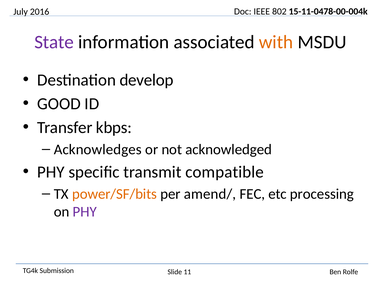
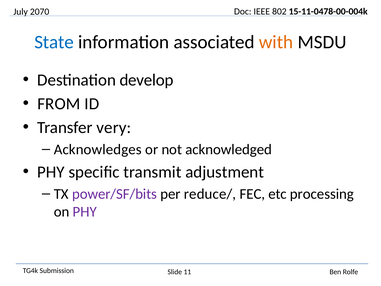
2016: 2016 -> 2070 (40, 12)
State colour: purple -> blue (54, 42)
GOOD: GOOD -> FROM (59, 104)
kbps: kbps -> very (114, 127)
compatible: compatible -> adjustment (225, 172)
power/SF/bits colour: orange -> purple (115, 194)
amend/: amend/ -> reduce/ (210, 194)
